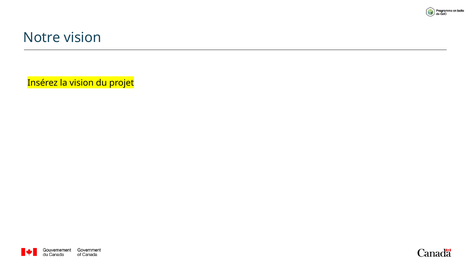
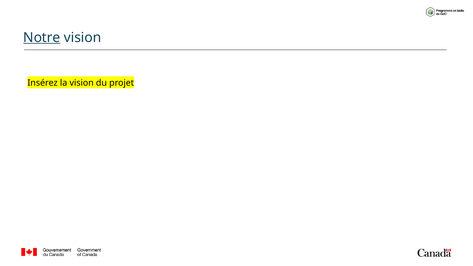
Notre underline: none -> present (42, 37)
